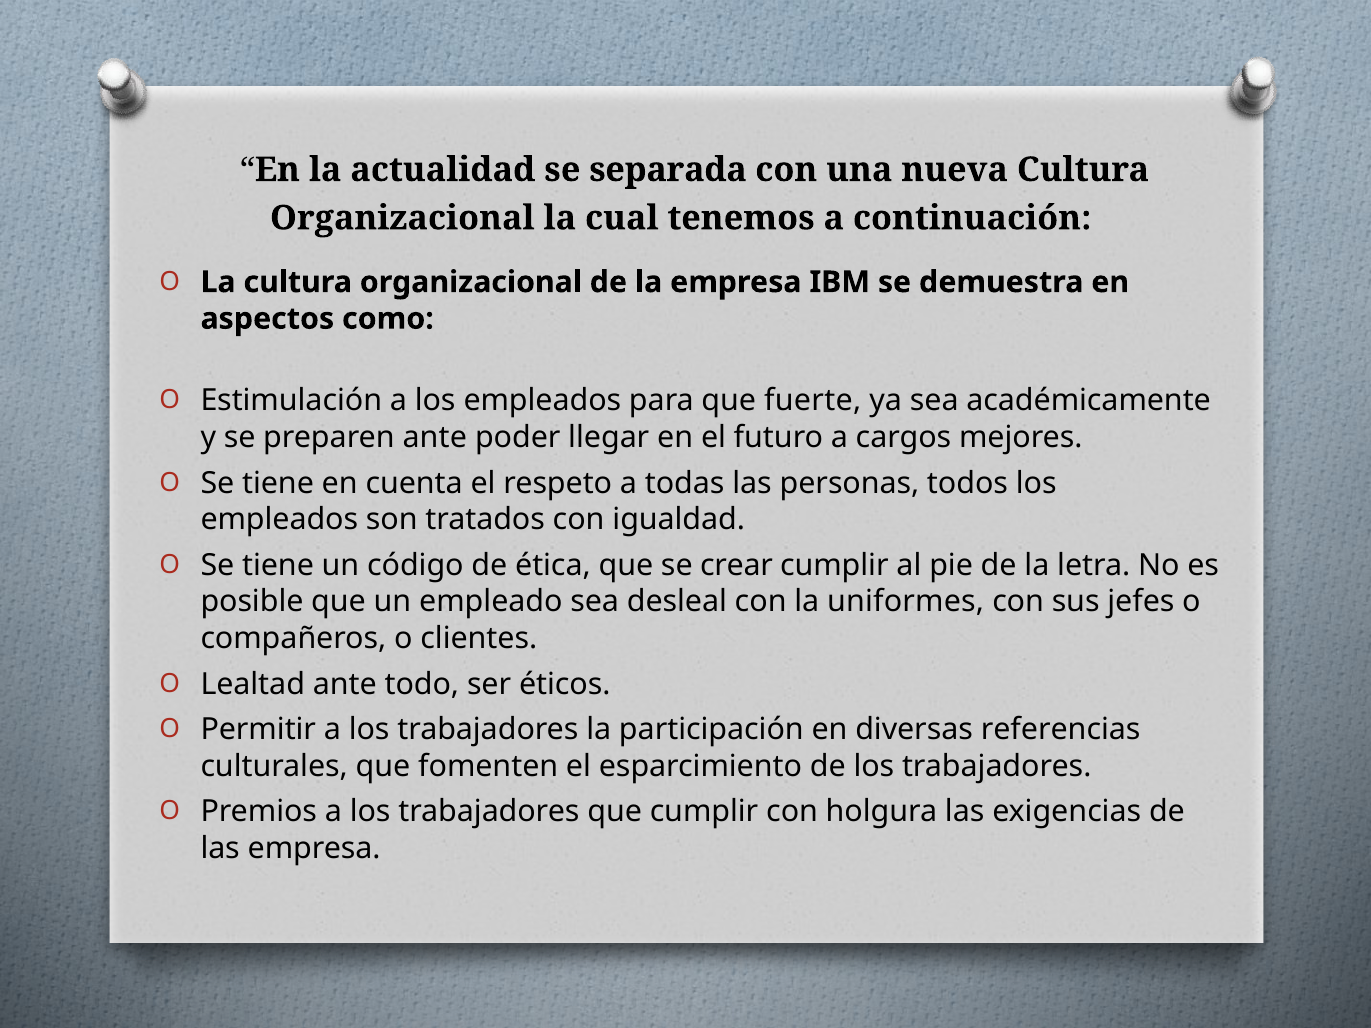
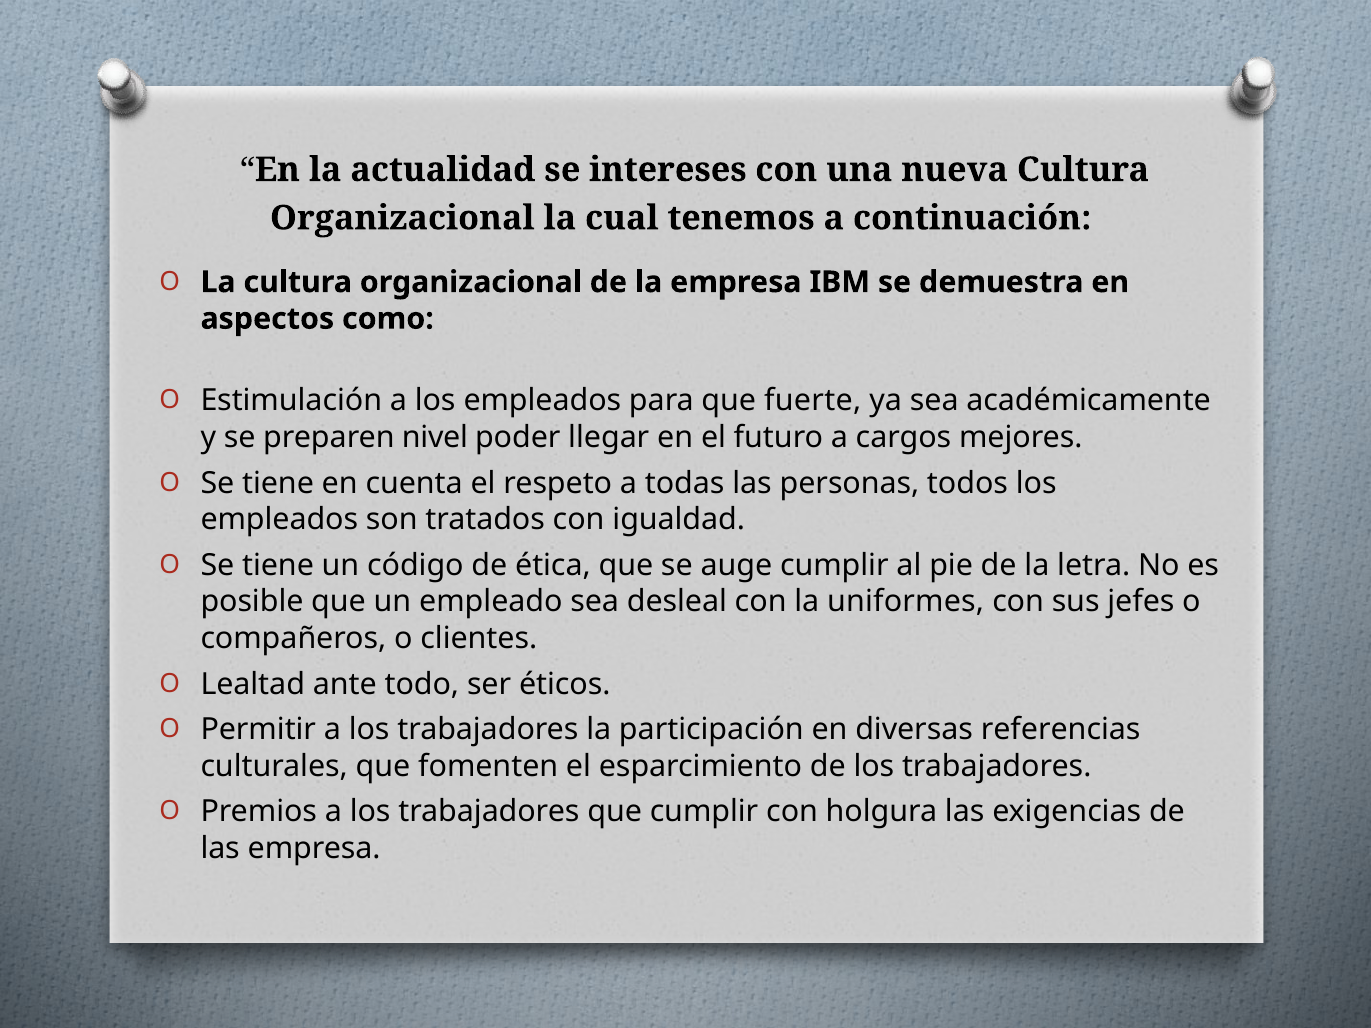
separada: separada -> intereses (668, 170)
preparen ante: ante -> nivel (435, 438)
crear: crear -> auge (736, 565)
